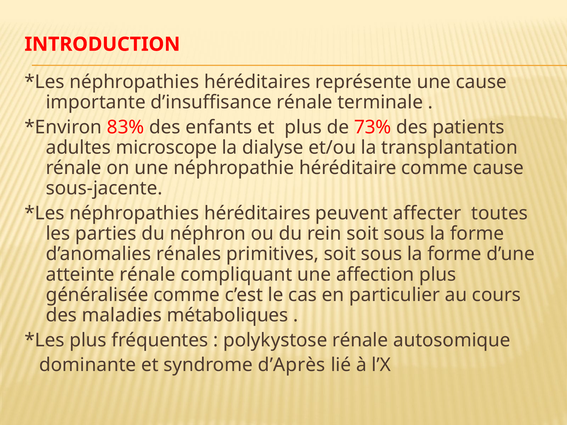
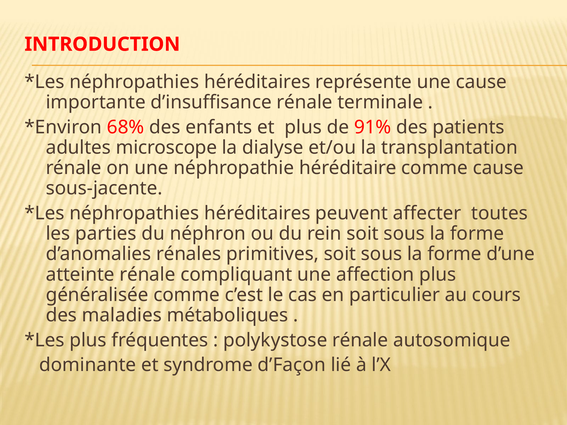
83%: 83% -> 68% (126, 127)
73%: 73% -> 91% (373, 127)
d’Après: d’Après -> d’Façon (292, 365)
